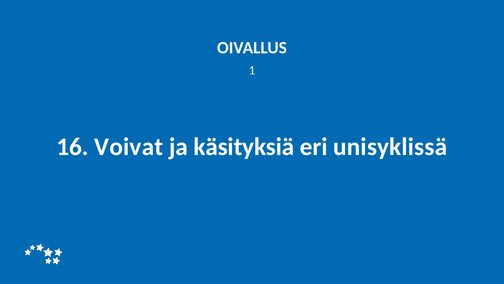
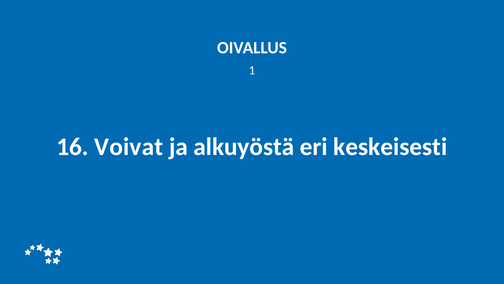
käsityksiä: käsityksiä -> alkuyöstä (244, 146)
unisyklissä: unisyklissä -> keskeisesti (390, 146)
